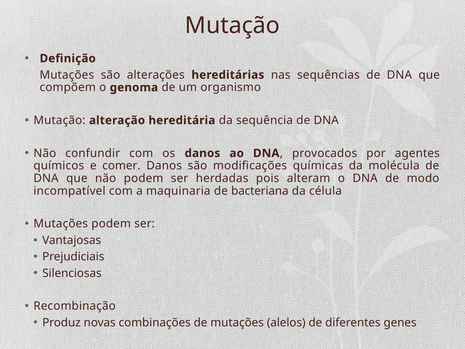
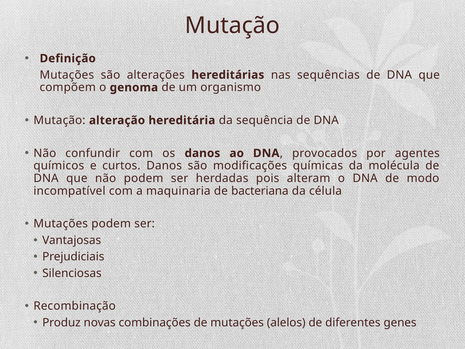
comer: comer -> curtos (121, 166)
